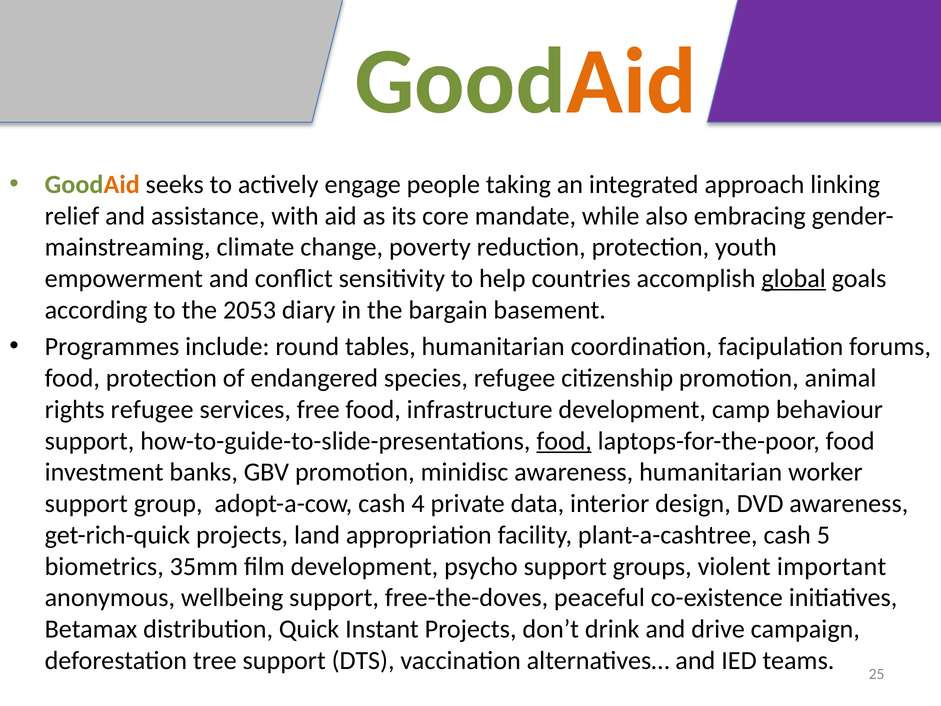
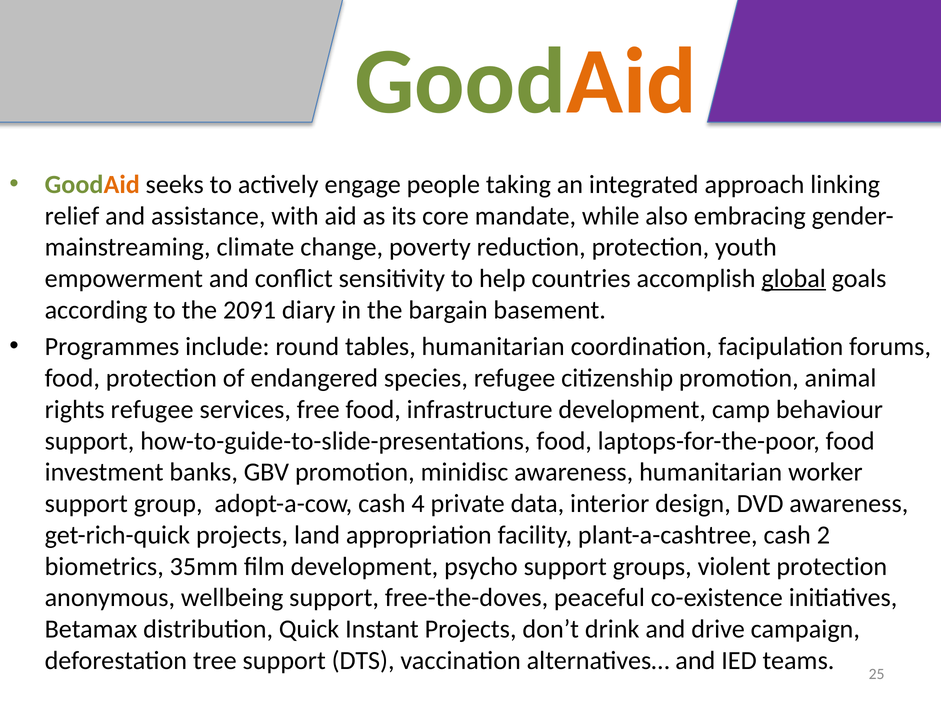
2053: 2053 -> 2091 (250, 310)
food underline: present -> none (564, 441)
5: 5 -> 2 (823, 535)
violent important: important -> protection (832, 566)
